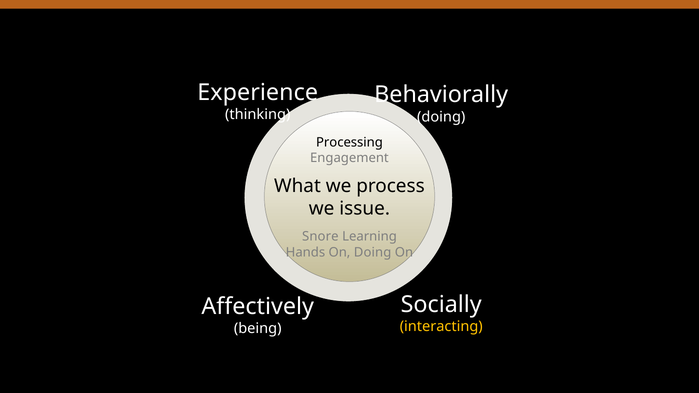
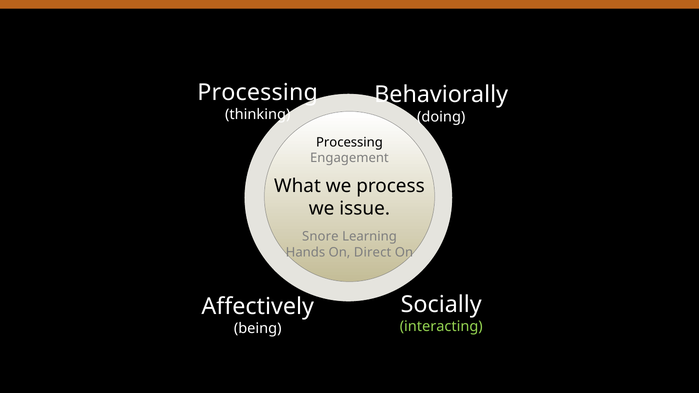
Experience: Experience -> Processing (258, 92)
On Doing: Doing -> Direct (373, 252)
interacting colour: yellow -> light green (441, 327)
